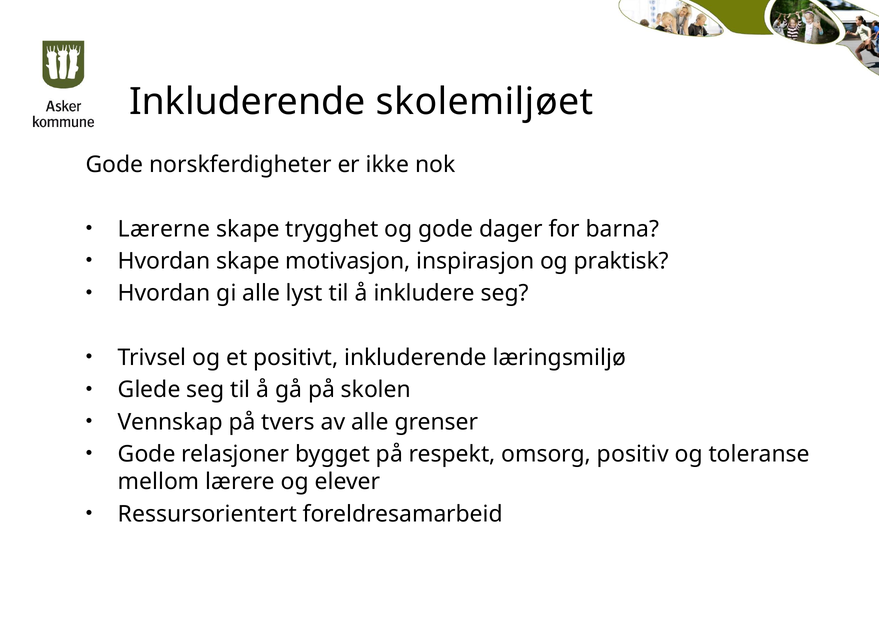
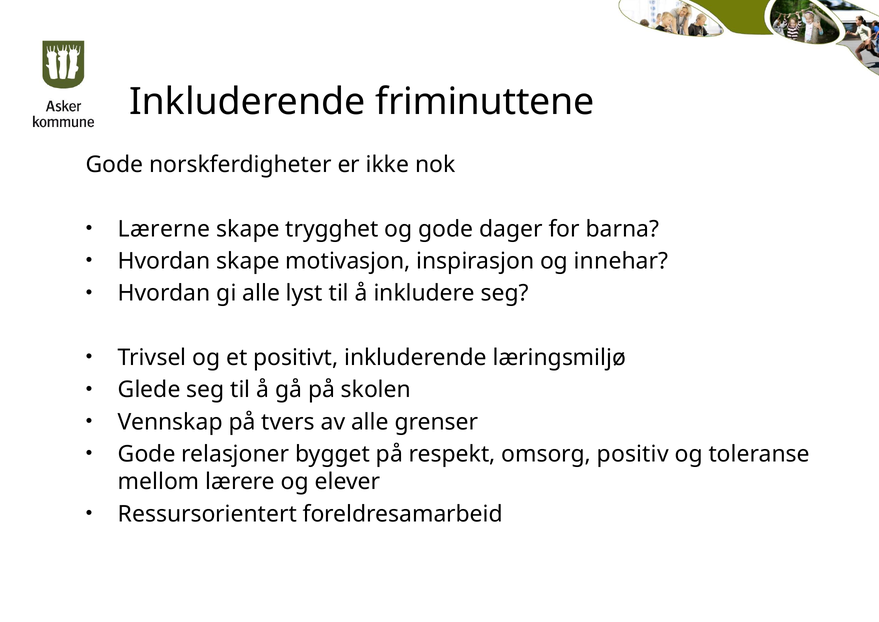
skolemiljøet: skolemiljøet -> friminuttene (485, 102)
praktisk: praktisk -> innehar (621, 261)
